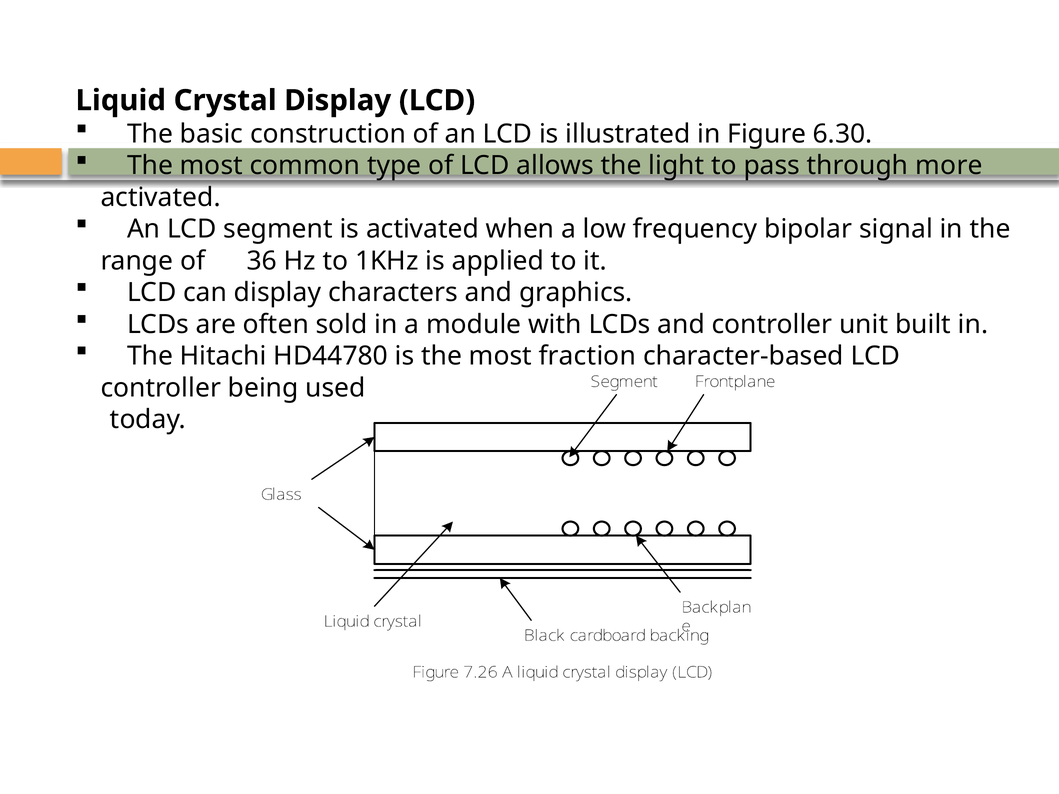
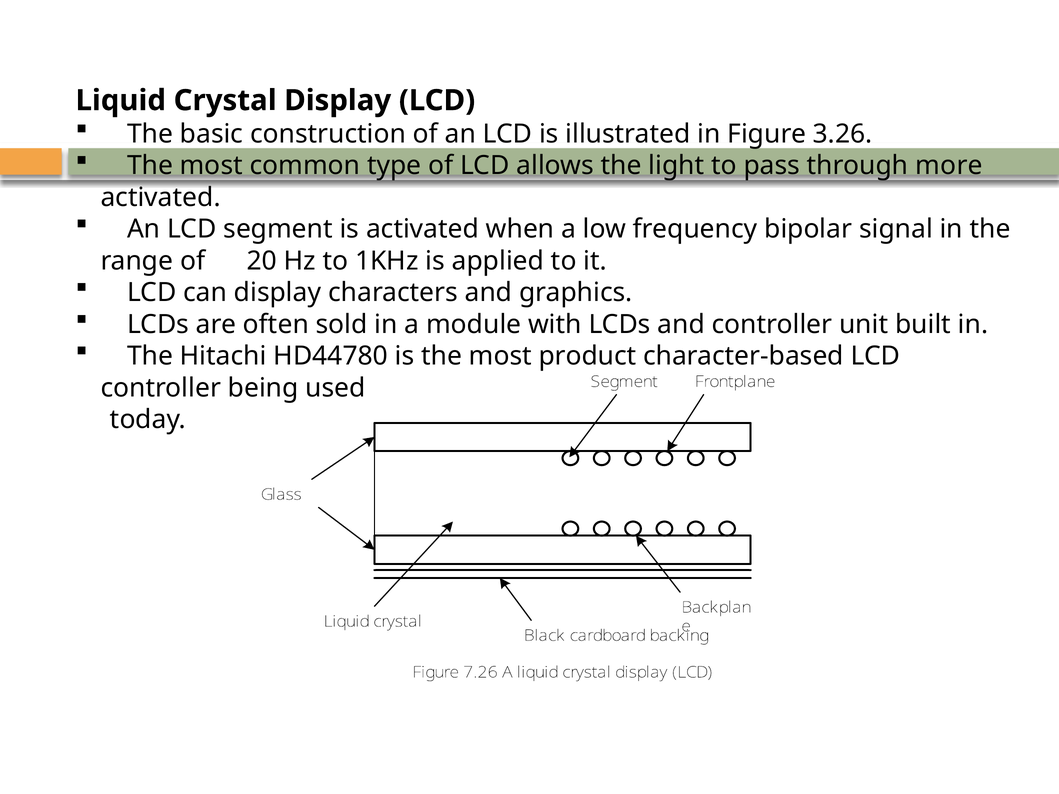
6.30: 6.30 -> 3.26 (843, 134)
36: 36 -> 20 (262, 261)
fraction: fraction -> product (587, 356)
